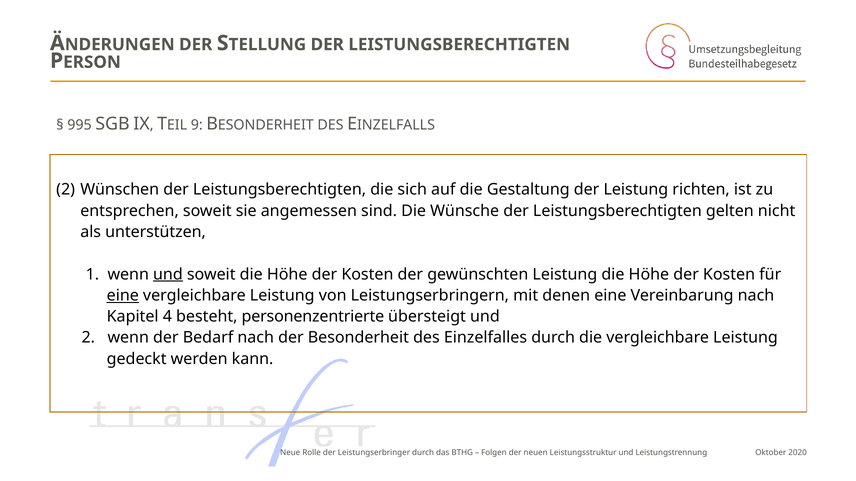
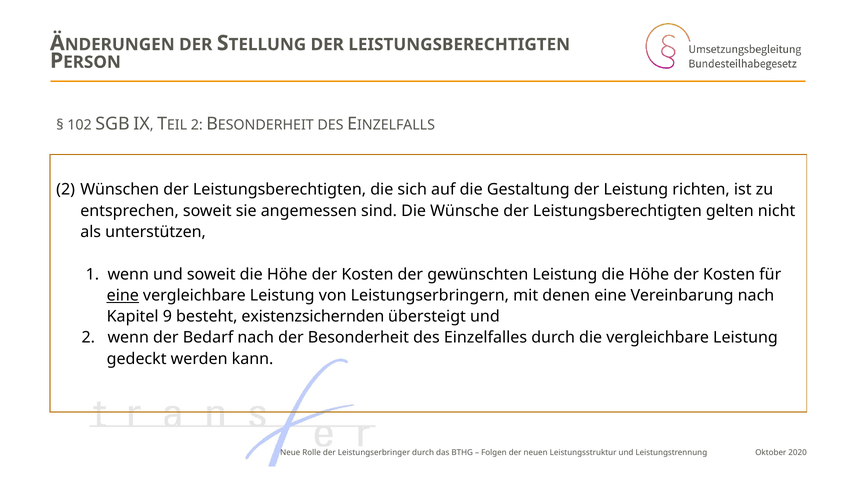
995: 995 -> 102 (80, 125)
9: 9 -> 2 (197, 125)
und underline: present -> none (168, 275)
4: 4 -> 9 (167, 317)
personenzentrierte: personenzentrierte -> existenzsichernden (313, 317)
